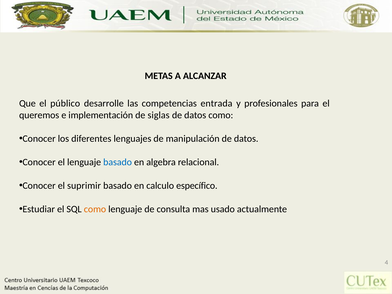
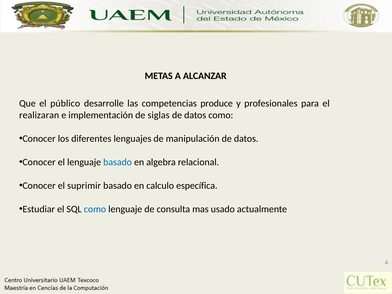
entrada: entrada -> produce (217, 103)
queremos: queremos -> realizaran (39, 115)
específico: específico -> específica (197, 186)
como colour: orange -> blue (95, 209)
